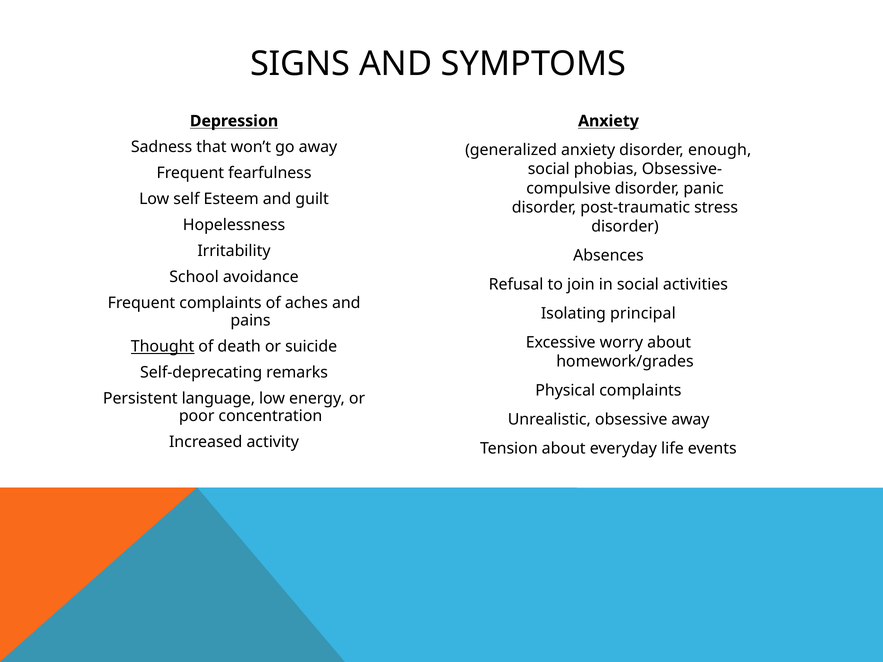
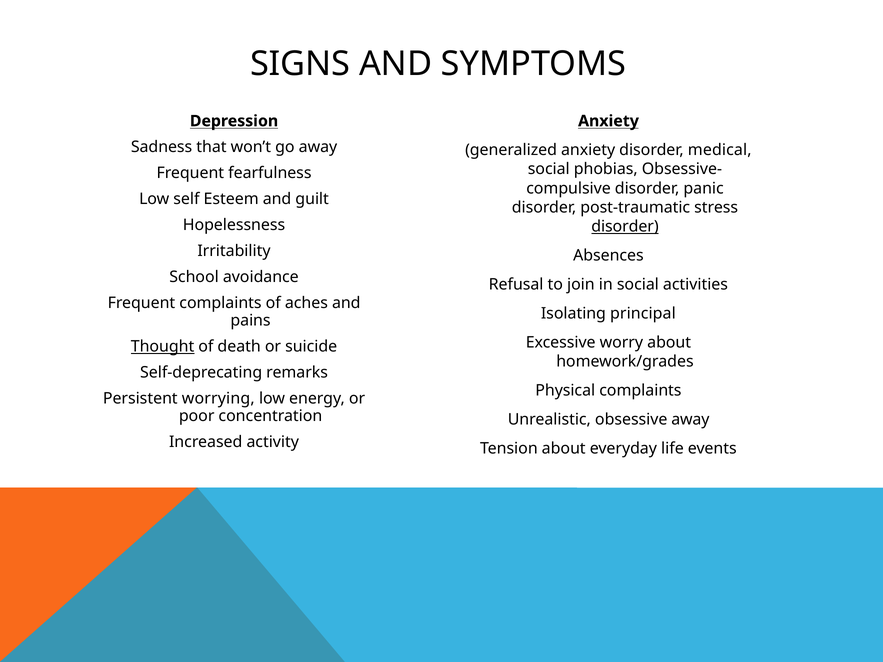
enough: enough -> medical (720, 150)
disorder underline: none -> present (625, 227)
language: language -> worrying (218, 399)
